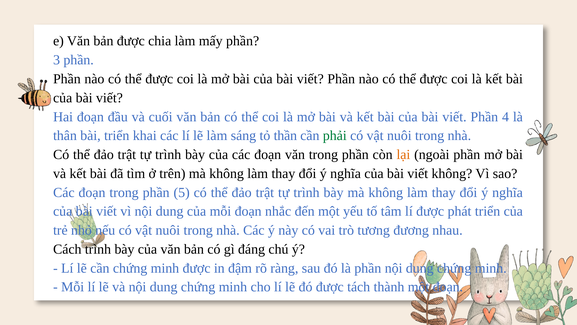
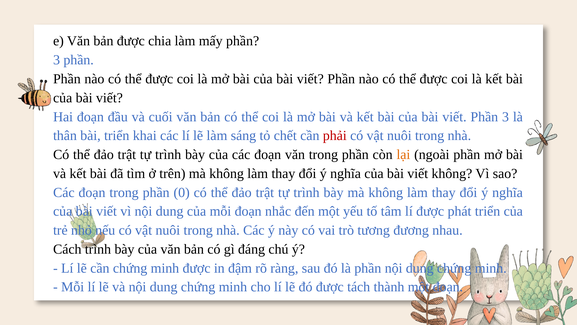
viết Phần 4: 4 -> 3 (506, 117)
thần: thần -> chết (285, 136)
phải colour: green -> red (335, 136)
5: 5 -> 0 (182, 192)
